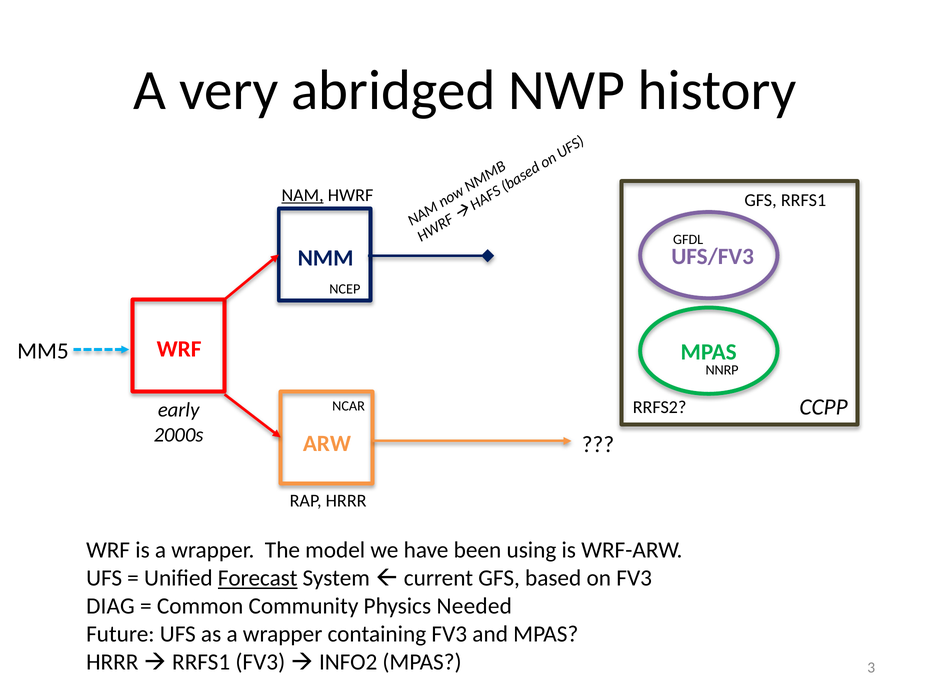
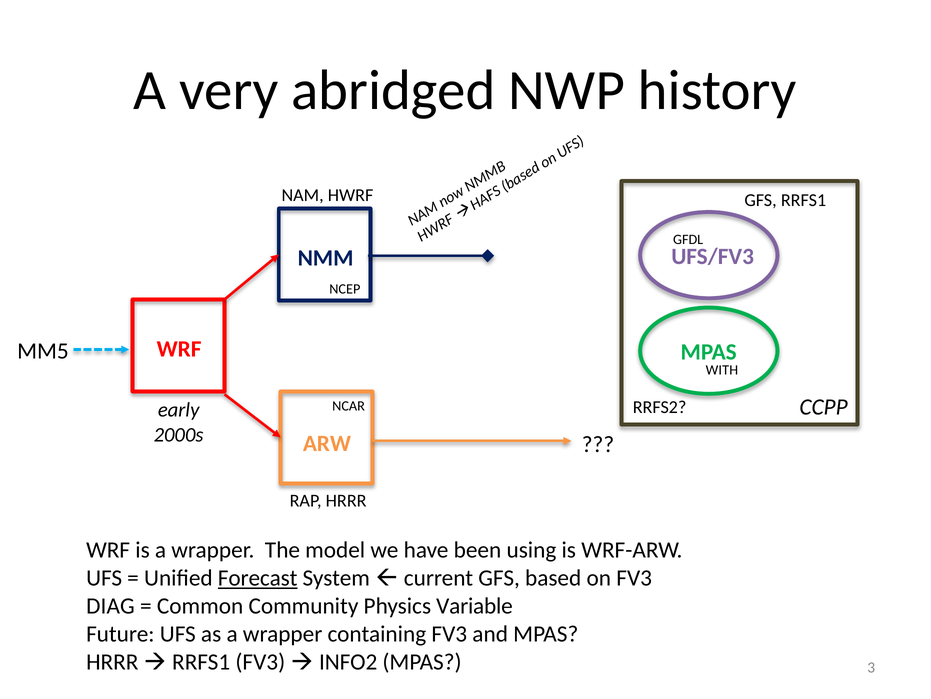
NAM underline: present -> none (303, 195)
NNRP: NNRP -> WITH (722, 369)
Needed: Needed -> Variable (474, 605)
